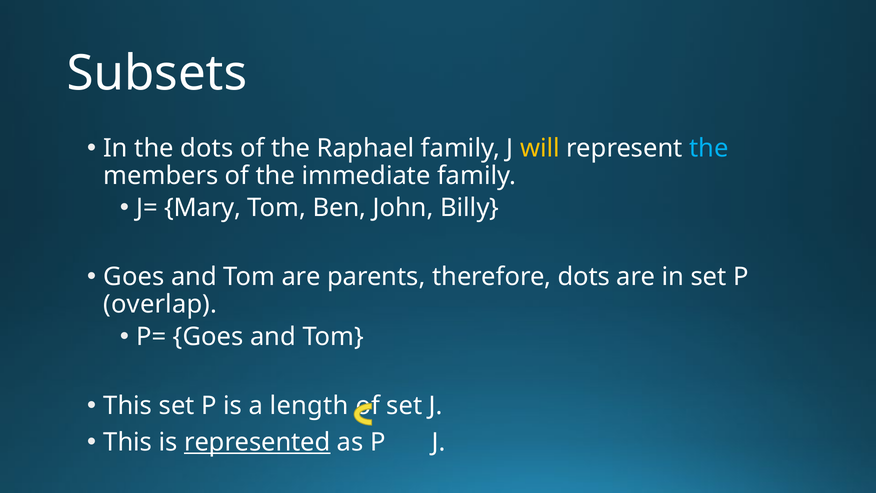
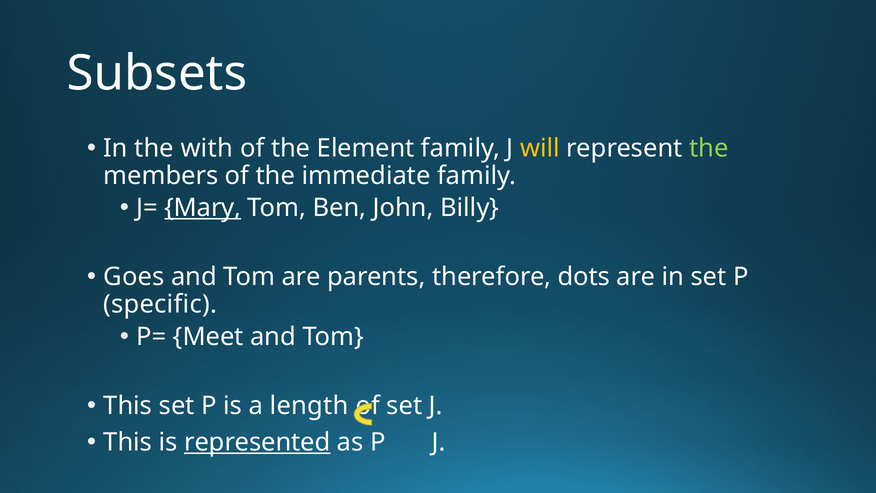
the dots: dots -> with (207, 148)
Raphael: Raphael -> Element (366, 148)
the colour: light blue -> light green (709, 148)
Mary underline: none -> present (203, 208)
overlap: overlap -> specific (160, 304)
P= Goes: Goes -> Meet (208, 336)
